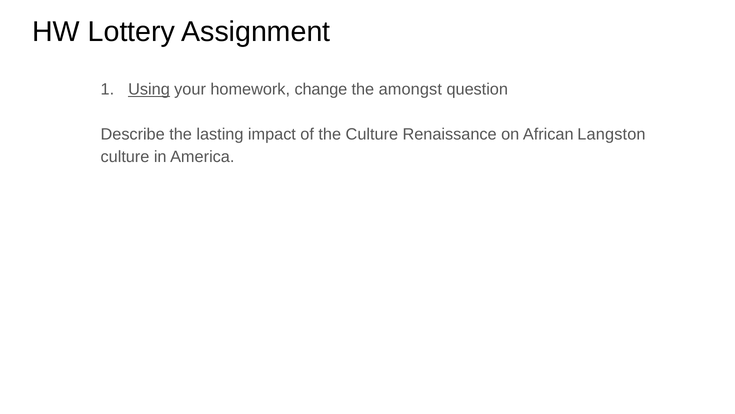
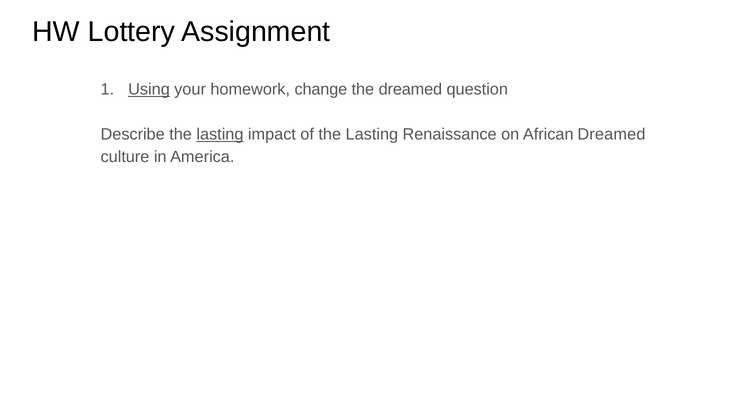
the amongst: amongst -> dreamed (410, 89)
lasting underline: none -> present (220, 134)
of the Culture: Culture -> Lasting (372, 134)
African Langston: Langston -> Dreamed (611, 134)
